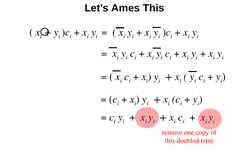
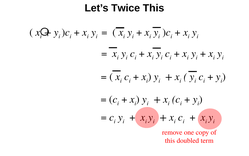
Ames: Ames -> Twice (126, 8)
